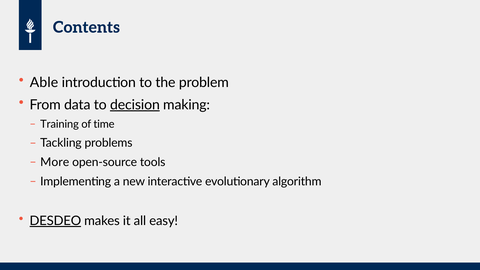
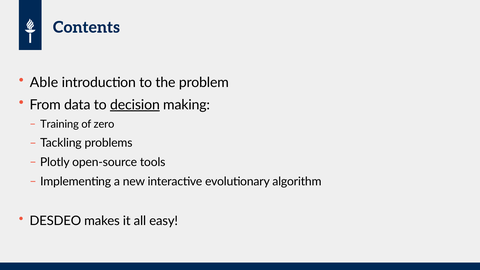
time: time -> zero (104, 124)
More: More -> Plotly (55, 162)
DESDEO underline: present -> none (55, 221)
